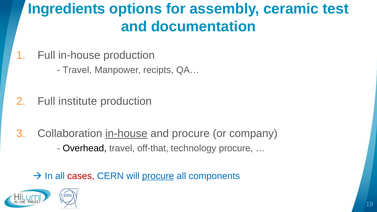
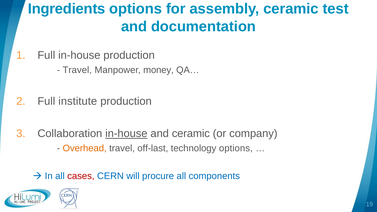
recipts: recipts -> money (158, 70)
and procure: procure -> ceramic (191, 134)
Overhead colour: black -> orange (85, 148)
off-that: off-that -> off-last (153, 148)
technology procure: procure -> options (236, 148)
procure underline: present -> none (158, 176)
